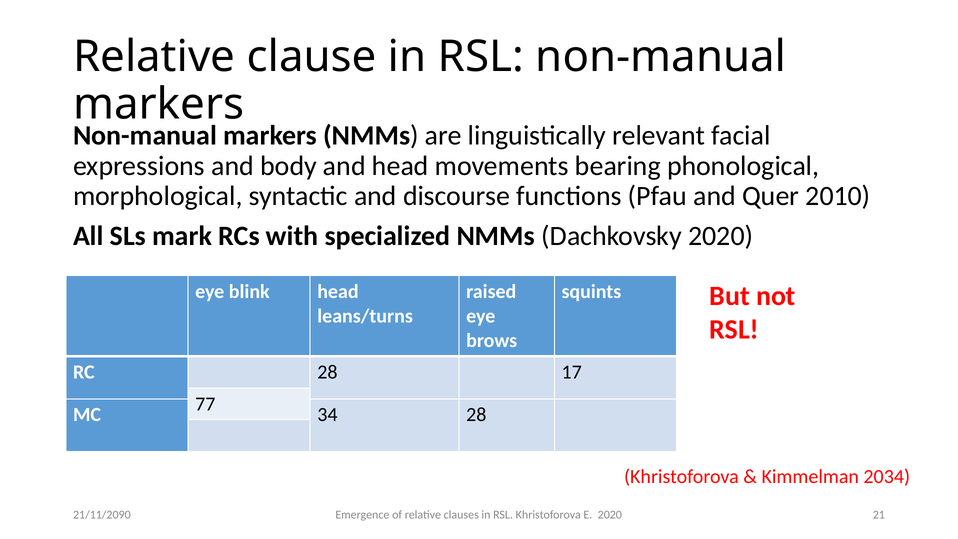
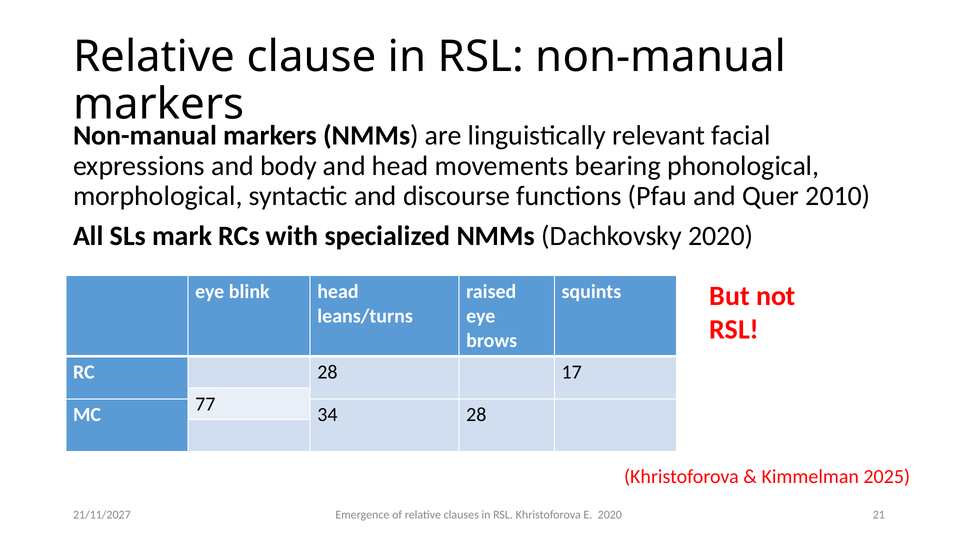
2034: 2034 -> 2025 (887, 477)
21/11/2090: 21/11/2090 -> 21/11/2027 (102, 515)
